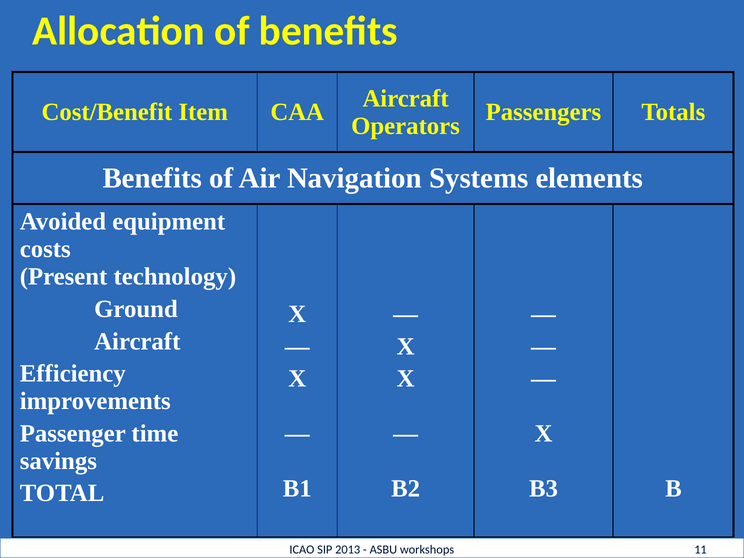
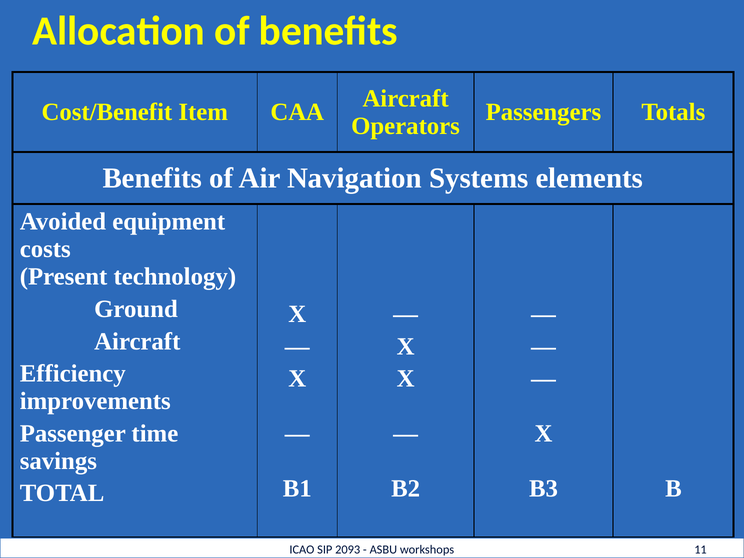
2013: 2013 -> 2093 (348, 549)
